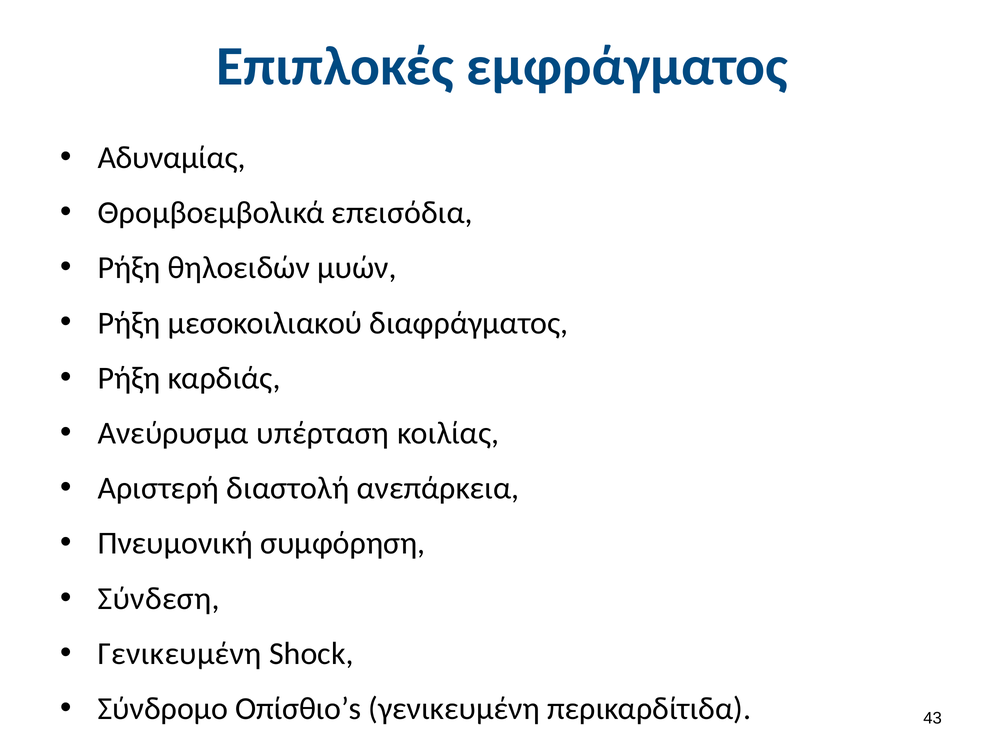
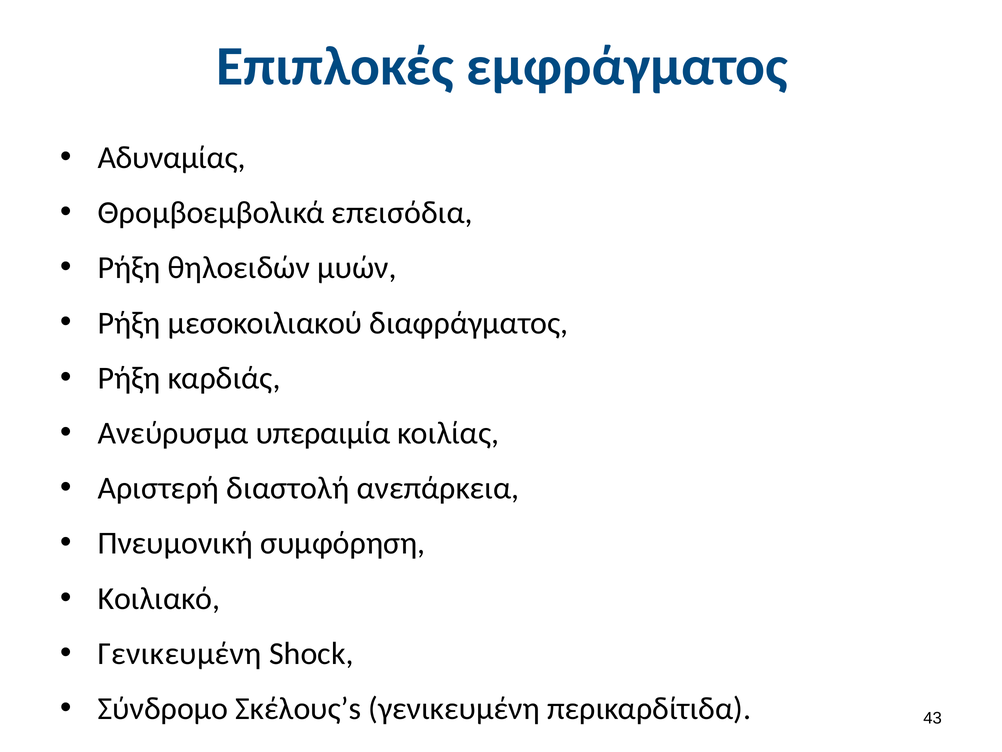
υπέρταση: υπέρταση -> υπεραιμία (323, 433)
Σύνδεση: Σύνδεση -> Κοιλιακό (159, 598)
Οπίσθιο’s: Οπίσθιο’s -> Σκέλους’s (298, 708)
